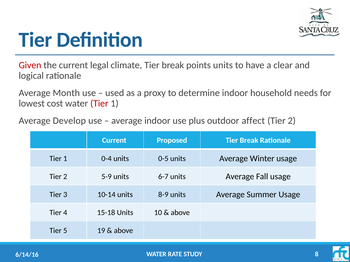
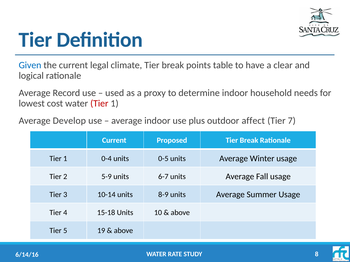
Given colour: red -> blue (30, 65)
points units: units -> table (223, 65)
Month: Month -> Record (66, 93)
2: 2 -> 7 (292, 121)
